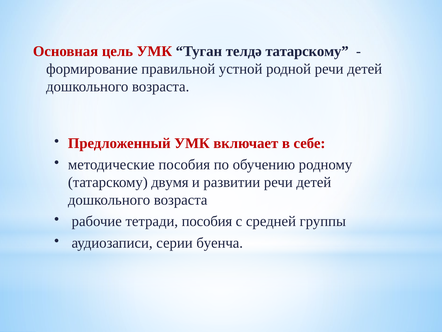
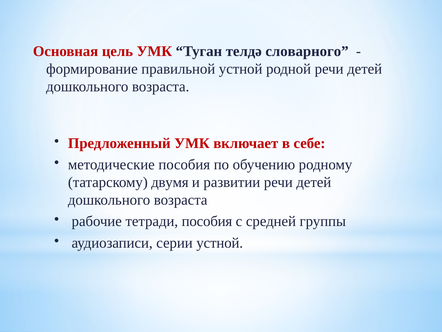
телдә татарскому: татарскому -> словарного (307, 51)
серии буенча: буенча -> устной (220, 242)
